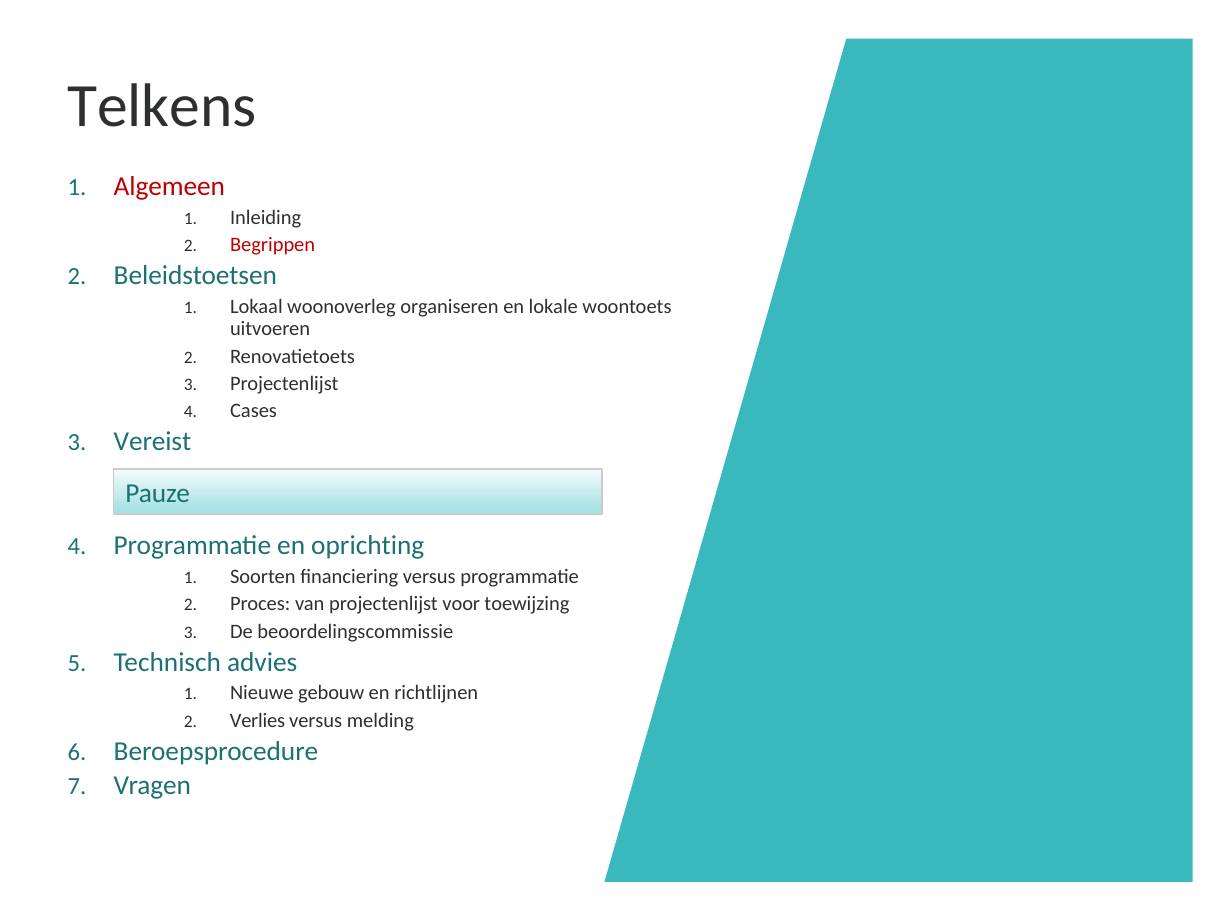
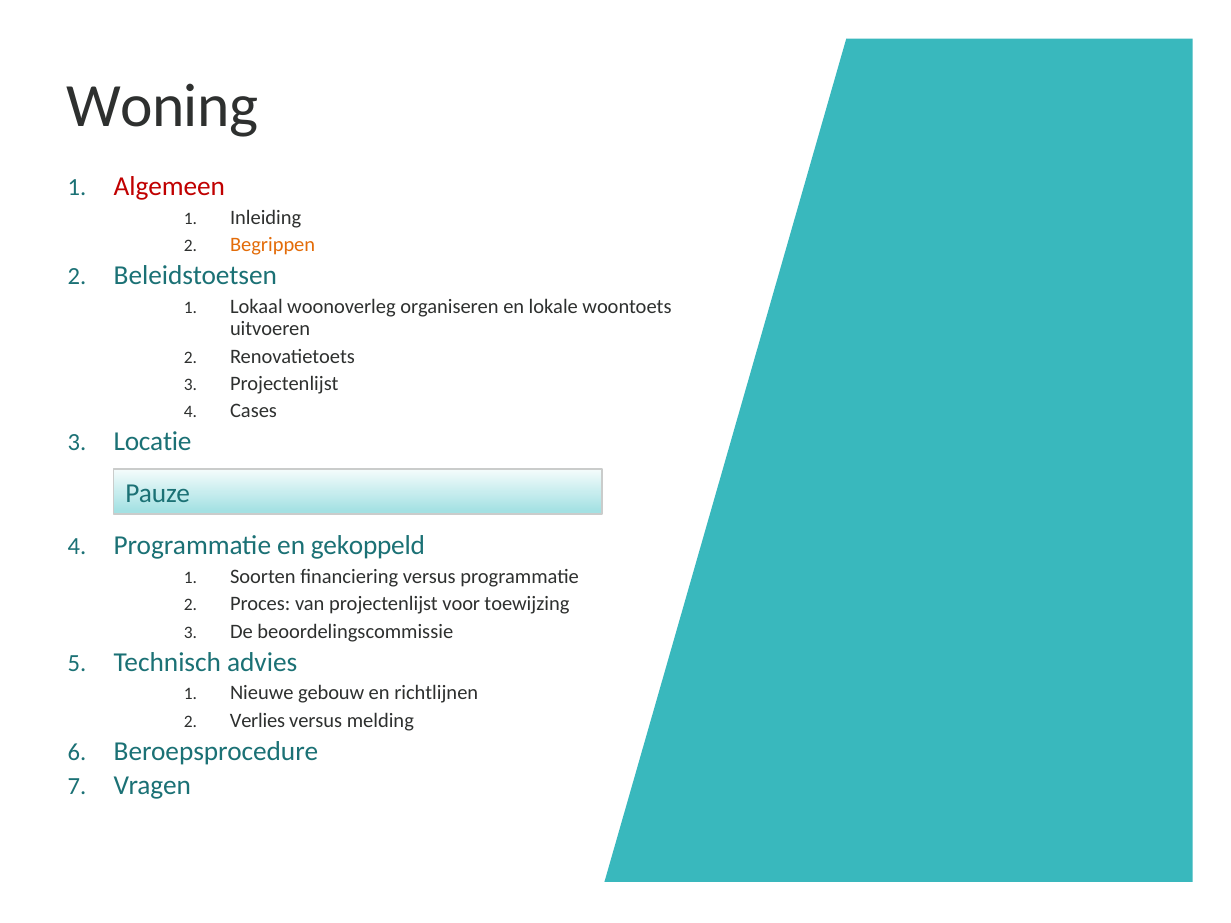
Telkens: Telkens -> Woning (162, 106)
Begrippen colour: red -> orange (273, 245)
Vereist: Vereist -> Locatie (153, 442)
oprichting: oprichting -> gekoppeld (368, 546)
